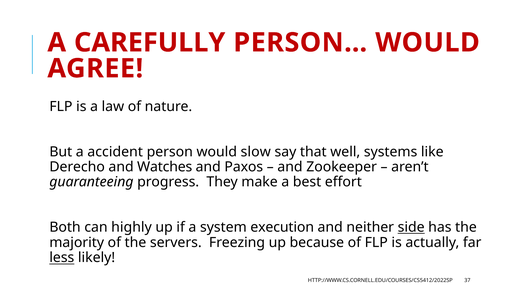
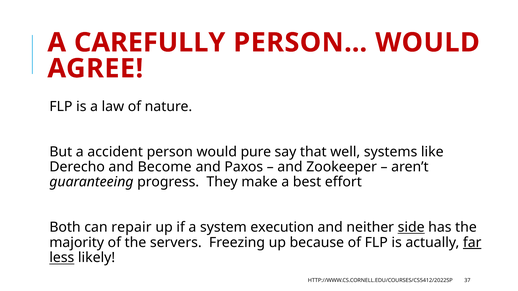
slow: slow -> pure (256, 152)
Watches: Watches -> Become (165, 167)
highly: highly -> repair (131, 228)
far underline: none -> present (472, 243)
